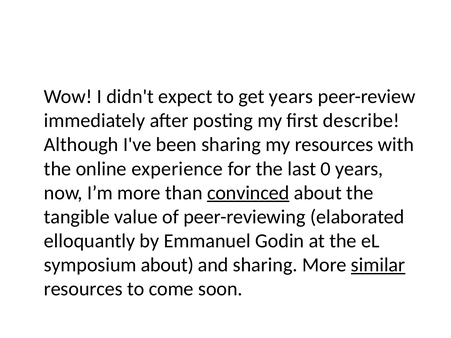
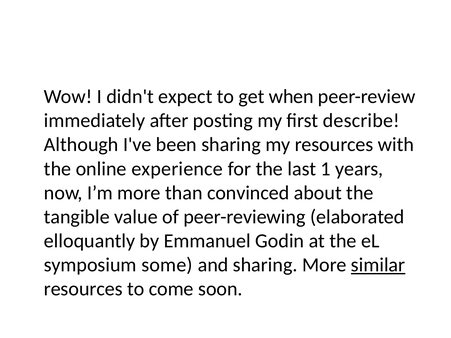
get years: years -> when (291, 97)
0: 0 -> 1 (326, 169)
convinced underline: present -> none (248, 193)
symposium about: about -> some (167, 265)
